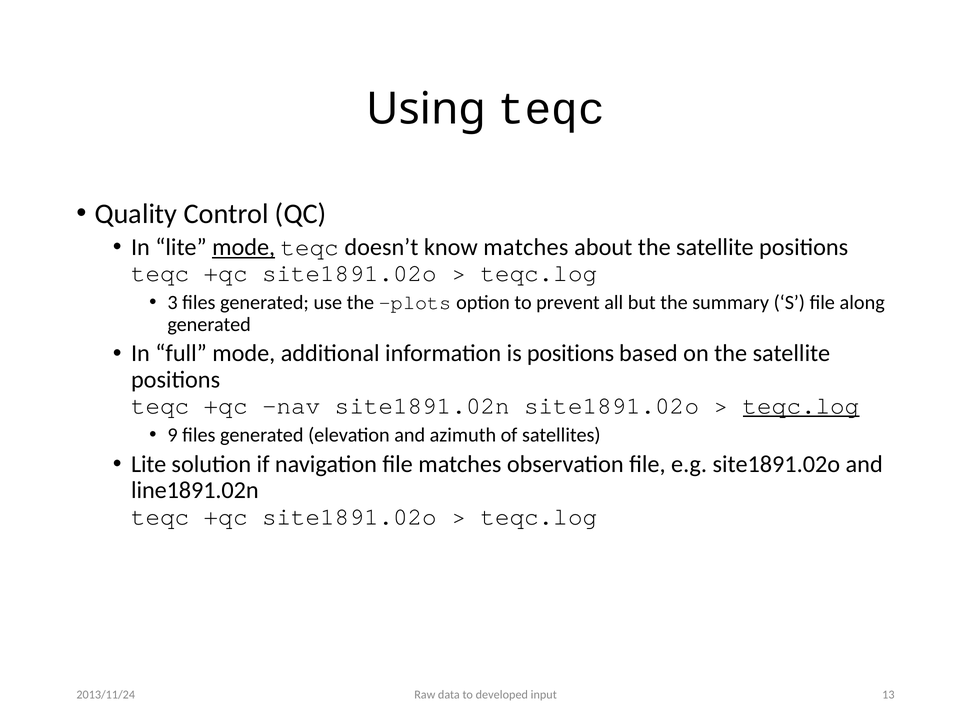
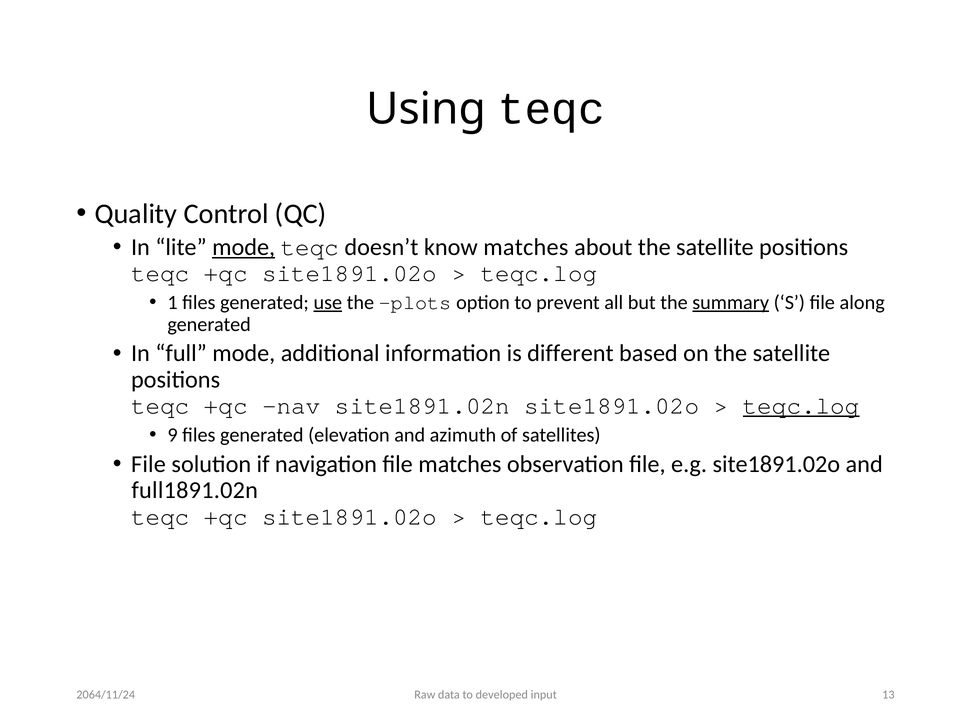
3: 3 -> 1 (173, 303)
use underline: none -> present (328, 303)
summary underline: none -> present (731, 303)
is positions: positions -> different (570, 354)
Lite: Lite -> File (148, 464)
line1891.02n: line1891.02n -> full1891.02n (195, 490)
2013/11/24: 2013/11/24 -> 2064/11/24 (106, 695)
